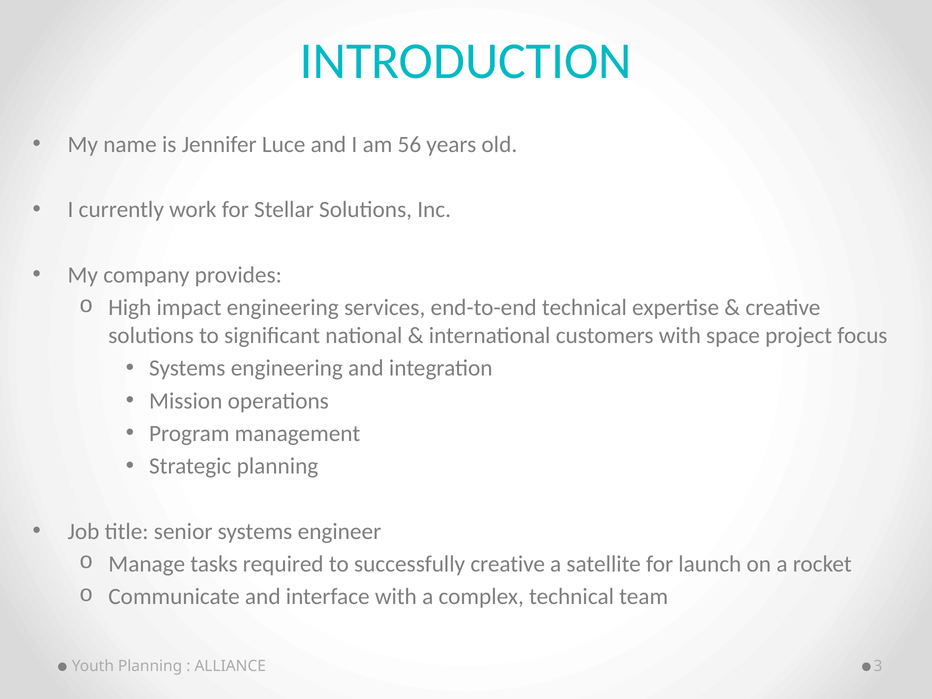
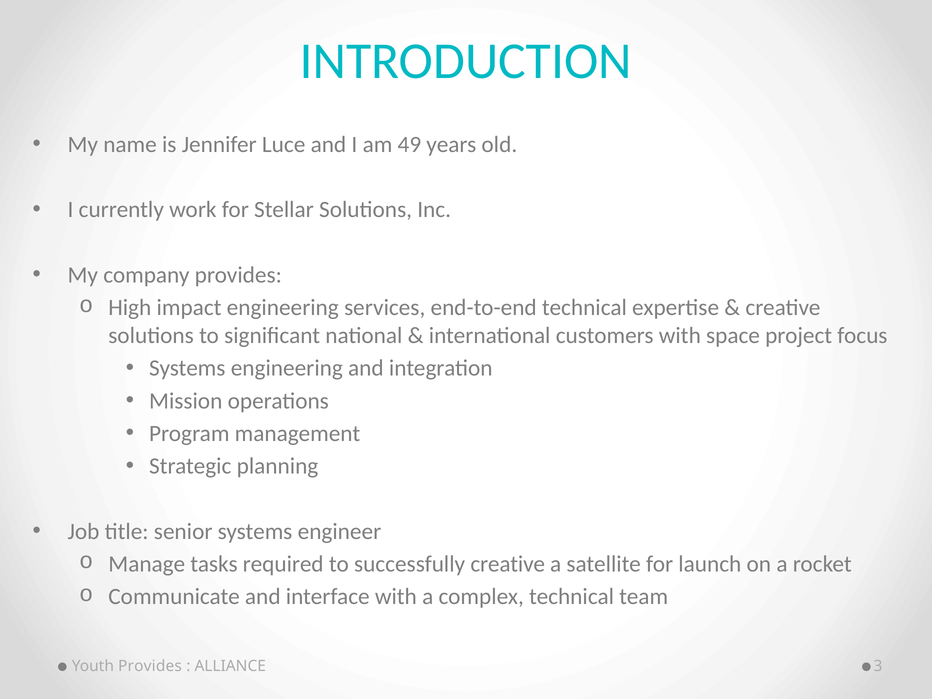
56: 56 -> 49 (409, 145)
Youth Planning: Planning -> Provides (150, 666)
